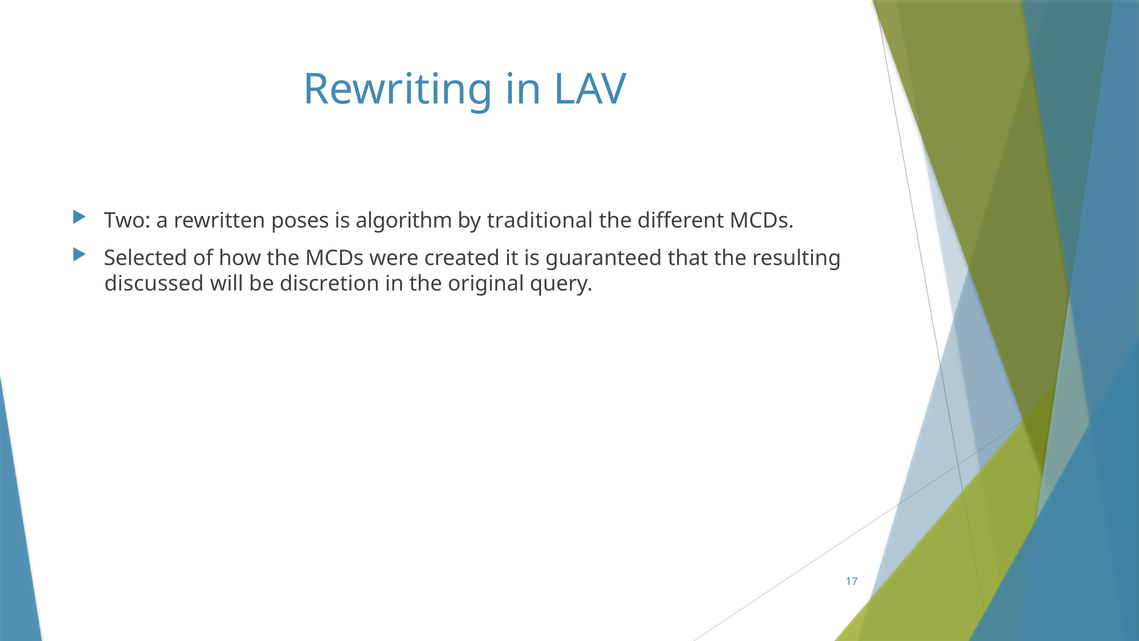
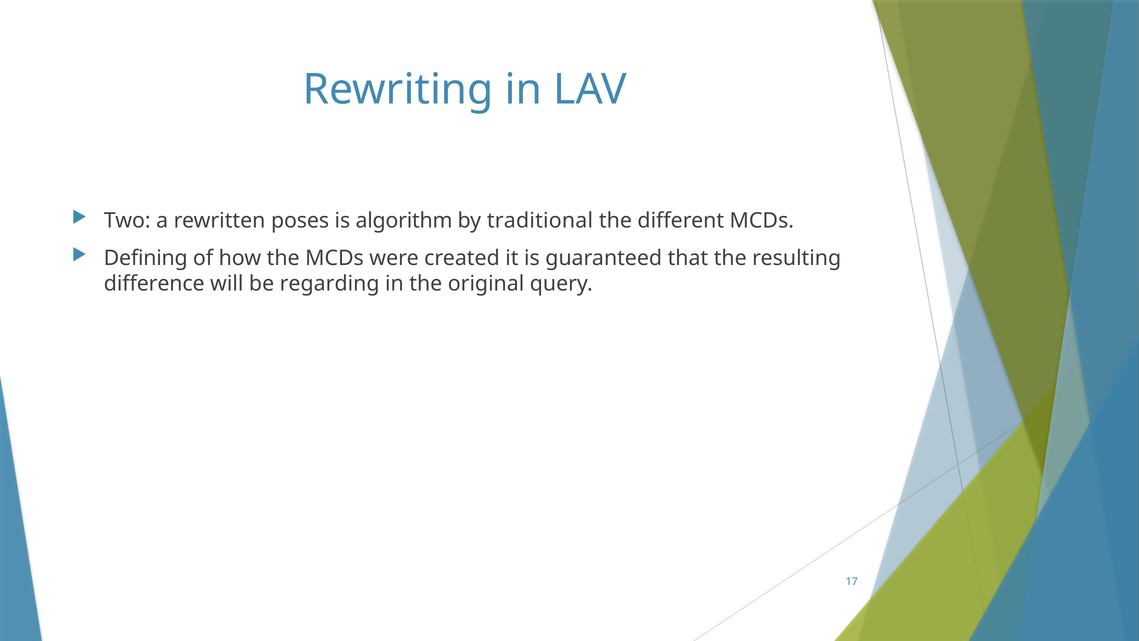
Selected: Selected -> Defining (146, 258)
discussed: discussed -> difference (154, 284)
discretion: discretion -> regarding (330, 284)
